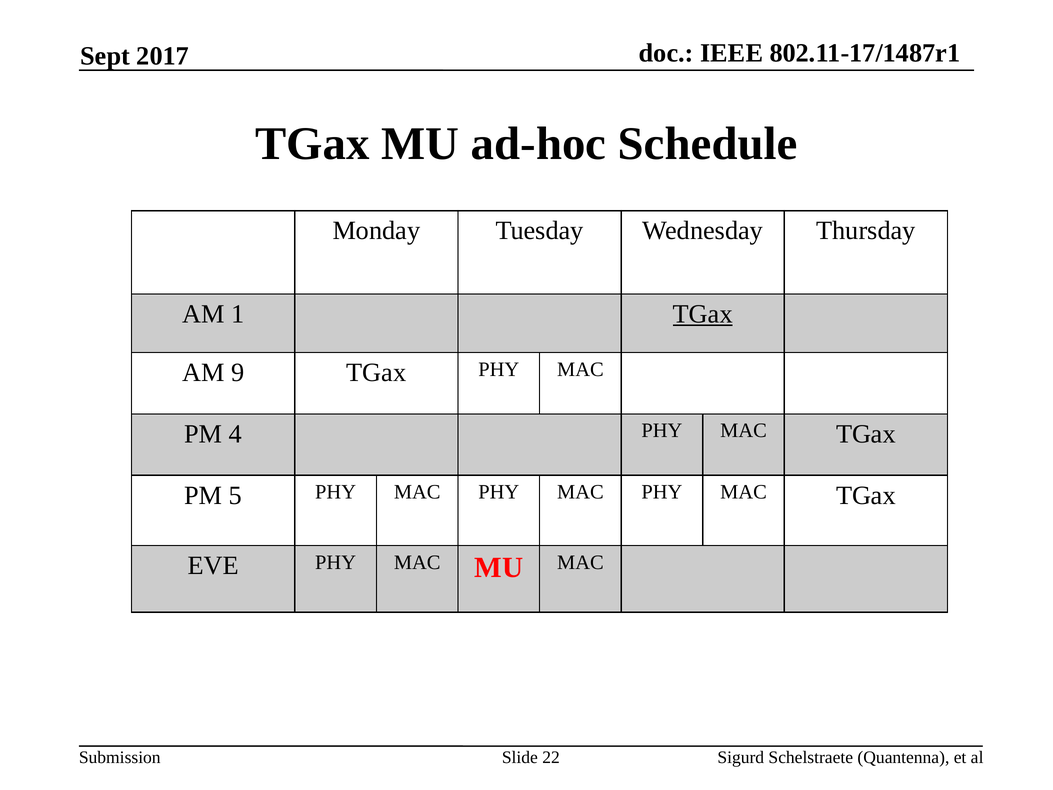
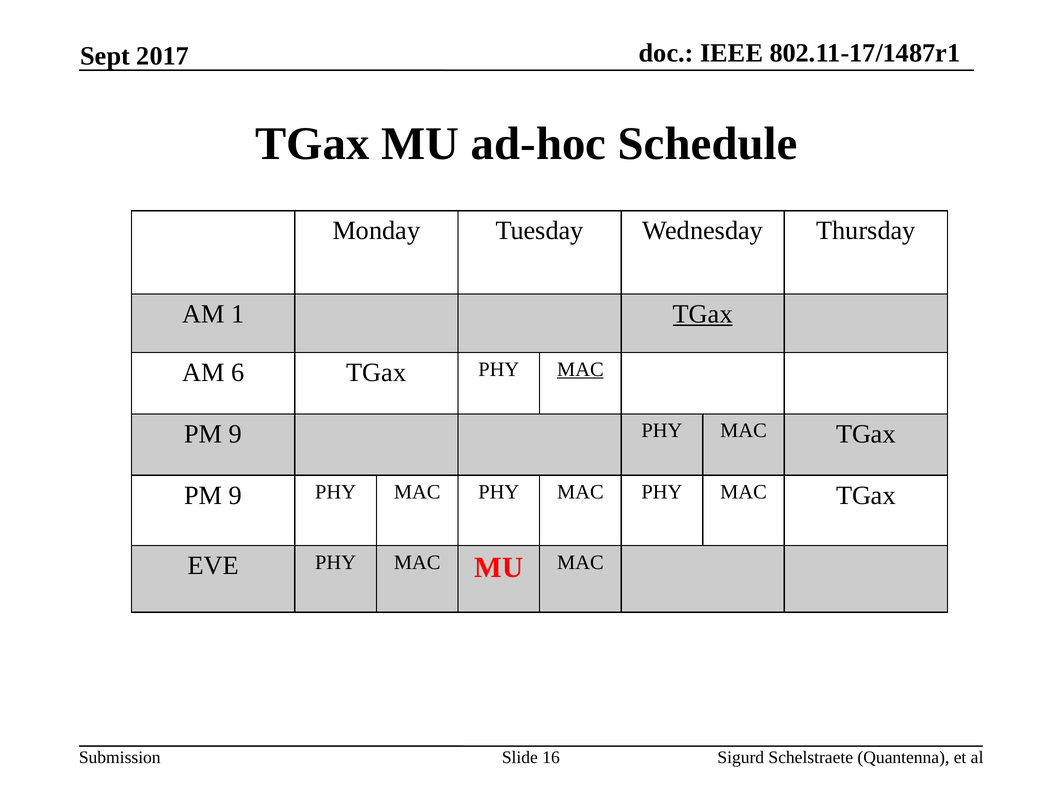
9: 9 -> 6 (238, 373)
MAC underline: none -> present (580, 369)
4: 4 -> 9 (236, 434)
5: 5 -> 9 (236, 495)
22: 22 -> 16 (551, 757)
